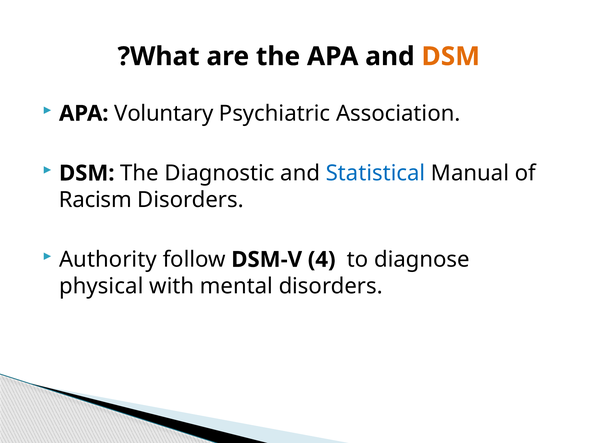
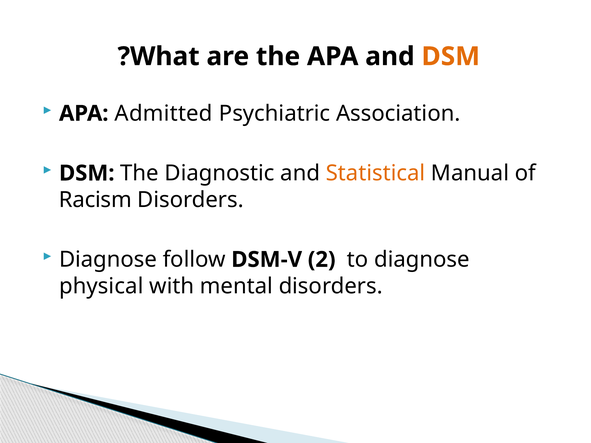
Voluntary: Voluntary -> Admitted (164, 114)
Statistical colour: blue -> orange (376, 173)
Authority: Authority -> Diagnose (108, 260)
4: 4 -> 2 (322, 260)
